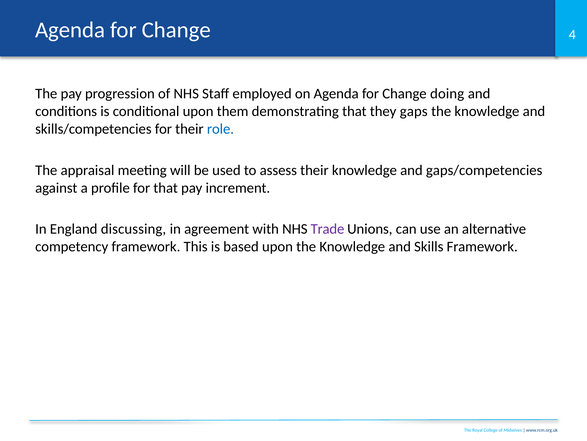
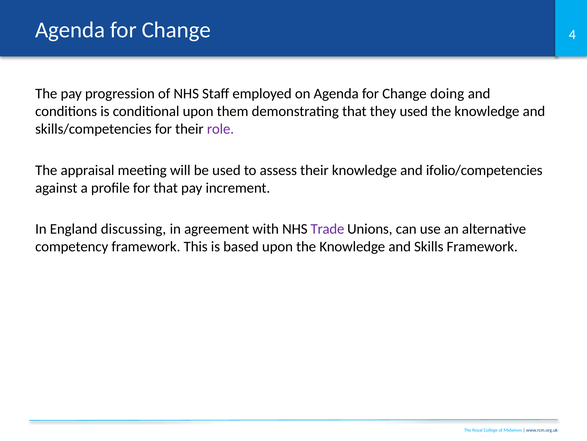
they gaps: gaps -> used (414, 111)
role colour: blue -> purple (220, 129)
gaps/competencies: gaps/competencies -> ifolio/competencies (484, 170)
